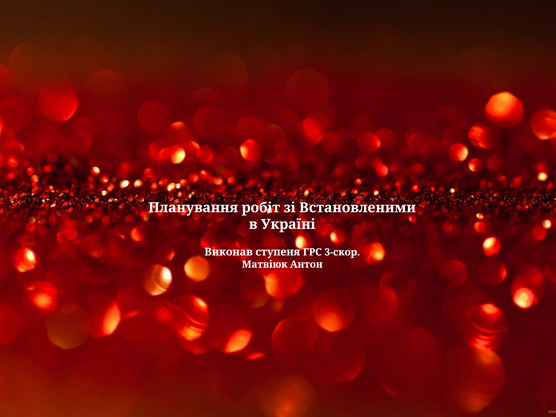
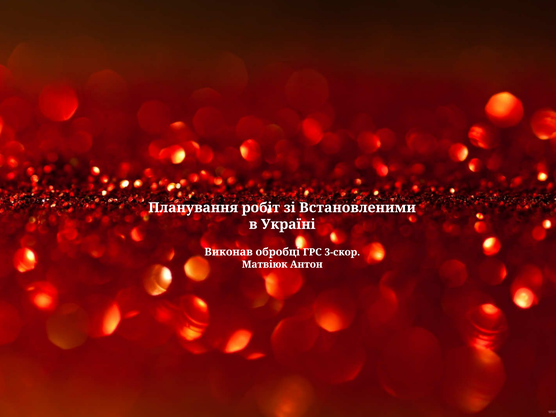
ступеня: ступеня -> обробці (278, 252)
